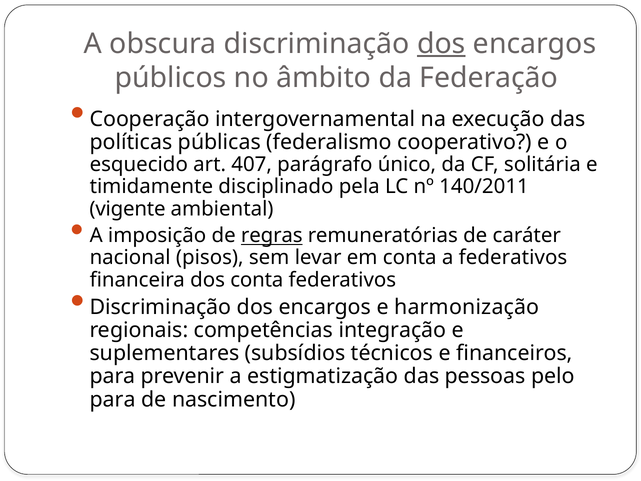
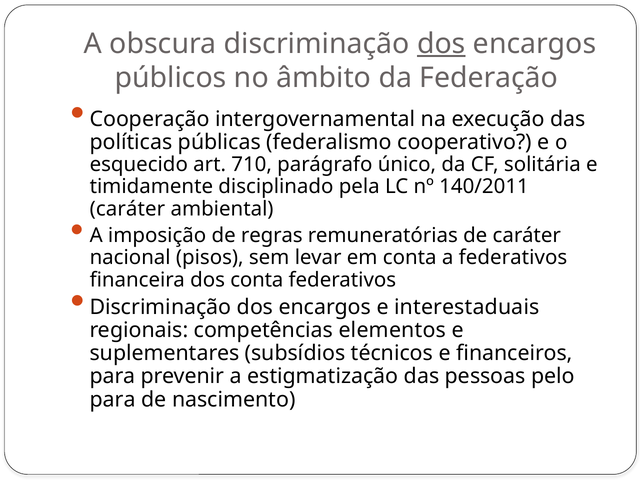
407: 407 -> 710 (252, 164)
vigente: vigente -> caráter (127, 209)
regras underline: present -> none (272, 235)
harmonização: harmonização -> interestaduais (467, 307)
integração: integração -> elementos (392, 330)
